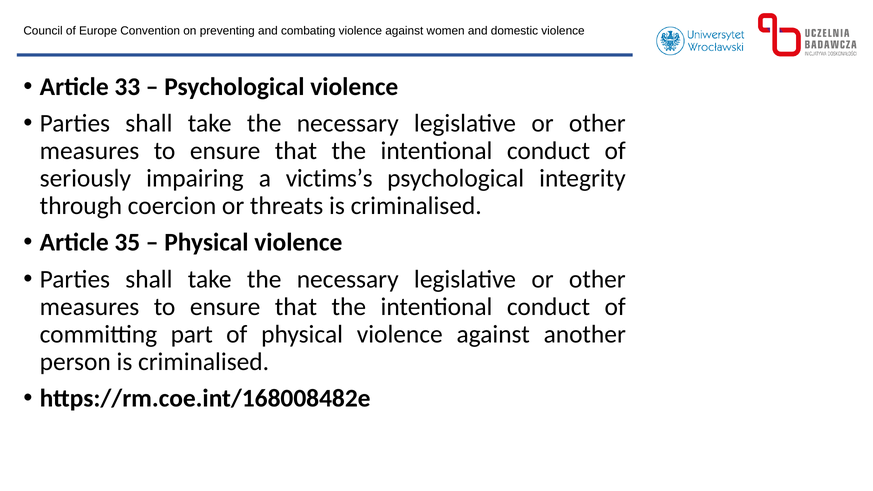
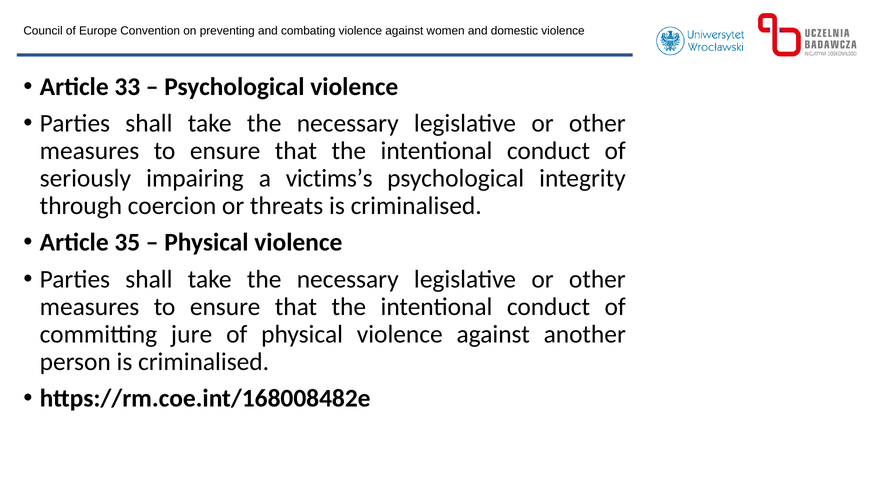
part: part -> jure (192, 334)
